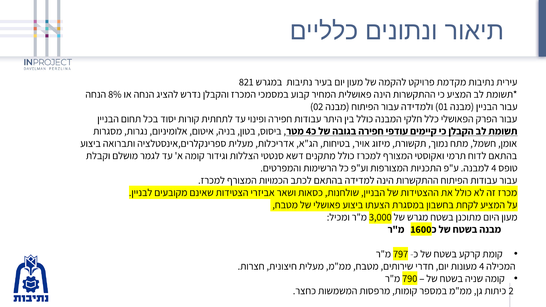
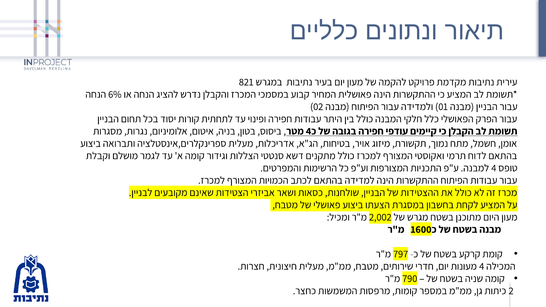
8%: 8% -> 6% (115, 94)
3,000: 3,000 -> 2,002 (380, 217)
